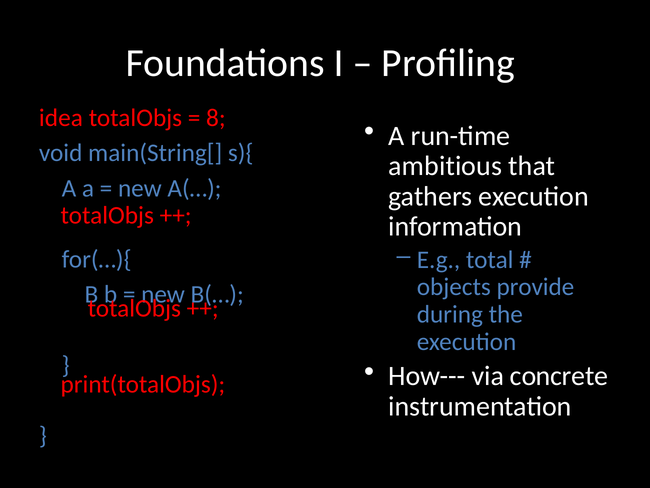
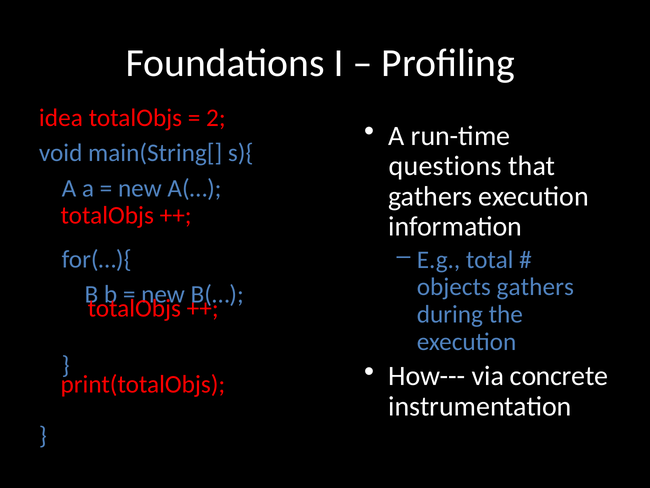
8: 8 -> 2 (216, 118)
ambitious: ambitious -> questions (445, 166)
objects provide: provide -> gathers (535, 287)
